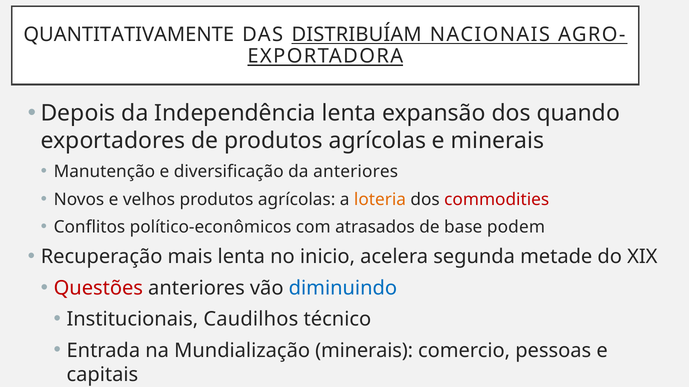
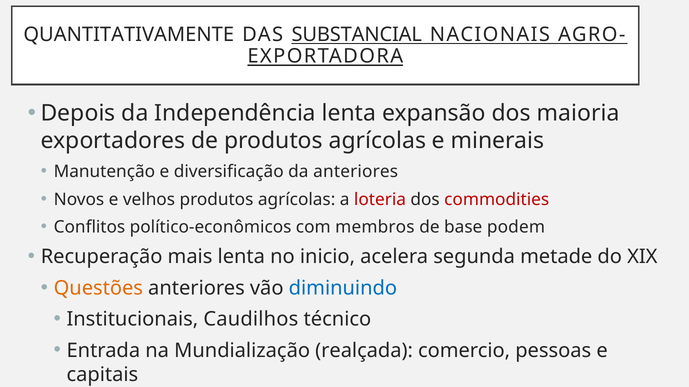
DISTRIBUÍAM: DISTRIBUÍAM -> SUBSTANCIAL (357, 34)
quando: quando -> maioria (578, 113)
loteria colour: orange -> red (380, 200)
atrasados: atrasados -> membros (375, 227)
Questões colour: red -> orange (98, 288)
Mundialização minerais: minerais -> realçada (364, 351)
